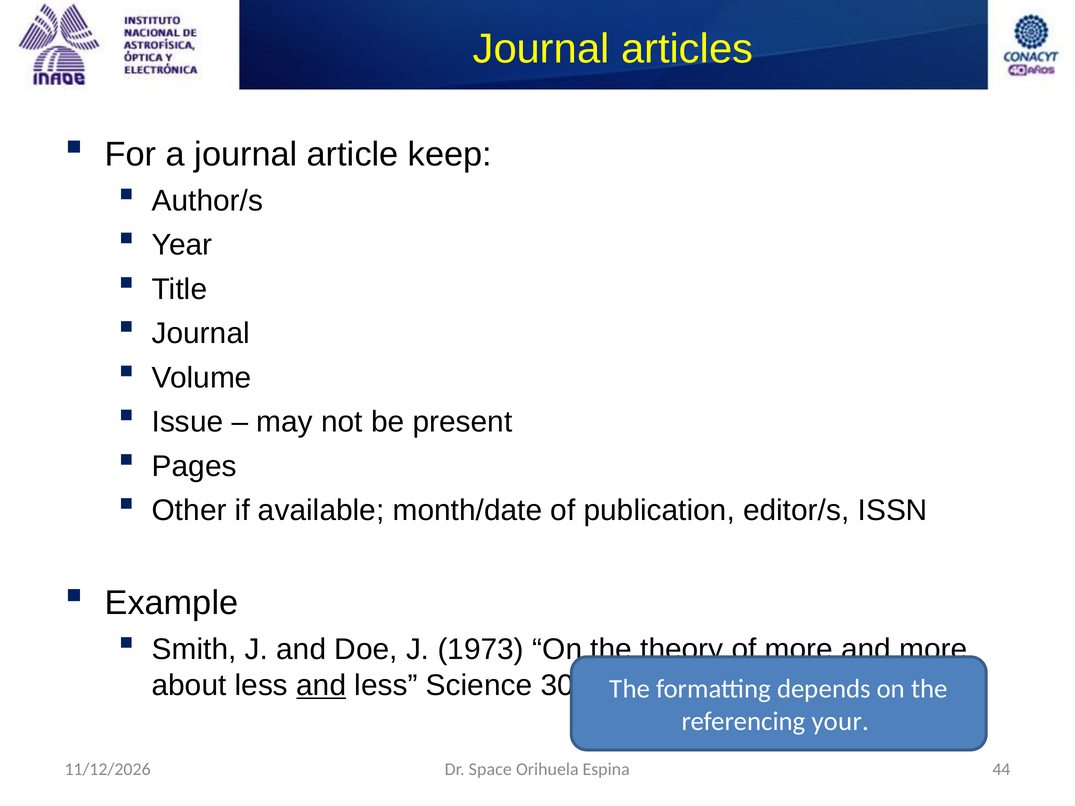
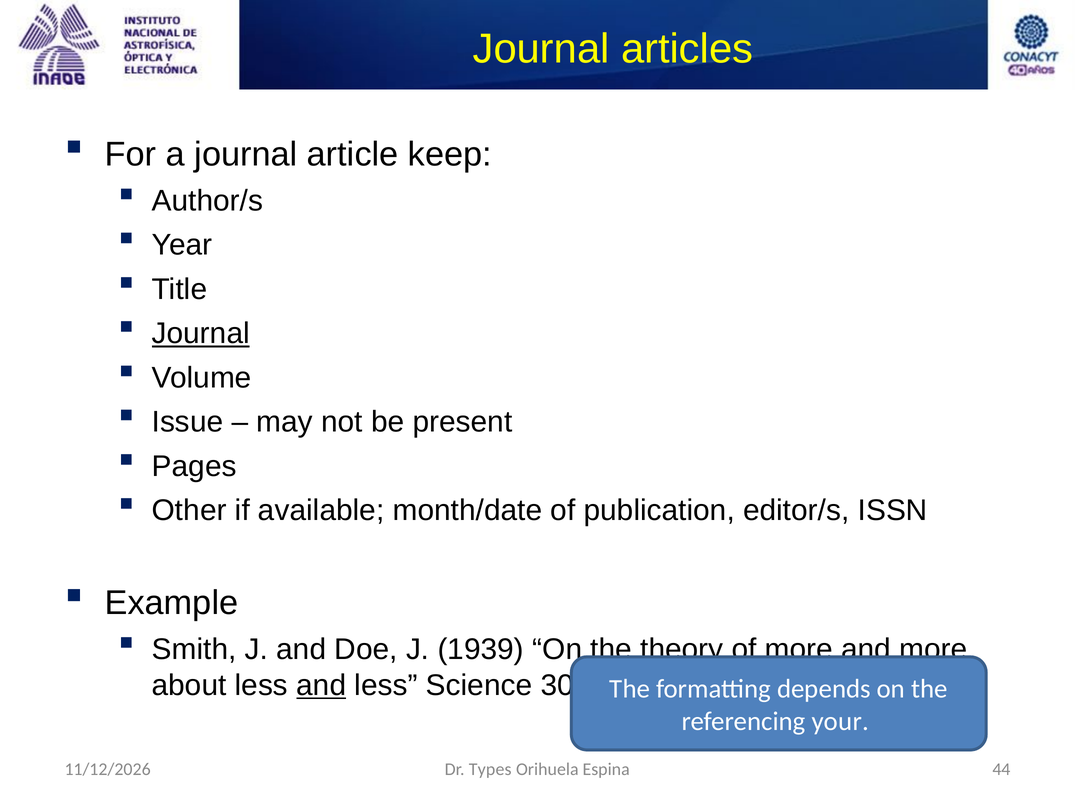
Journal underline: none -> present (201, 334)
1973: 1973 -> 1939 (481, 650)
Space: Space -> Types (490, 770)
